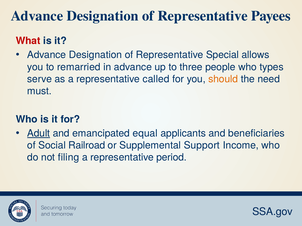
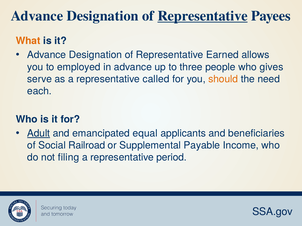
Representative underline: none -> present (203, 16)
What colour: red -> orange (28, 41)
Special: Special -> Earned (222, 55)
remarried: remarried -> employed (79, 67)
types: types -> gives (272, 67)
must: must -> each (39, 91)
Support: Support -> Payable (202, 146)
